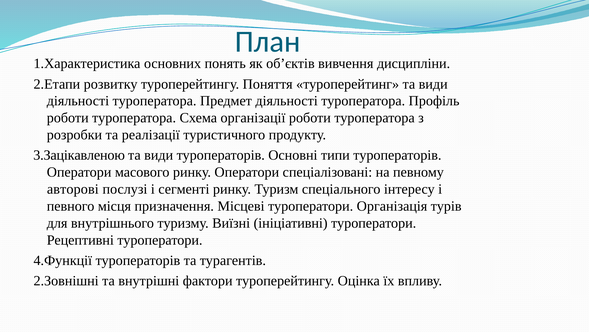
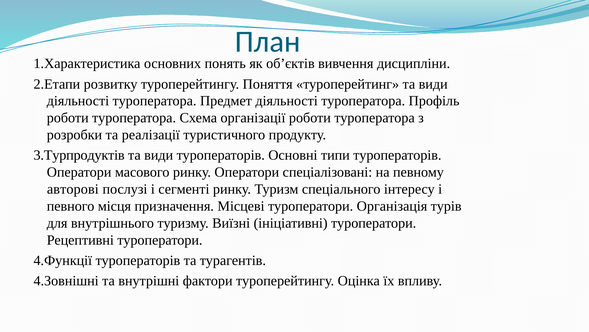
3.Зацікавленою: 3.Зацікавленою -> 3.Турпродуктів (79, 155)
2.Зовнішні: 2.Зовнішні -> 4.Зовнішні (66, 280)
